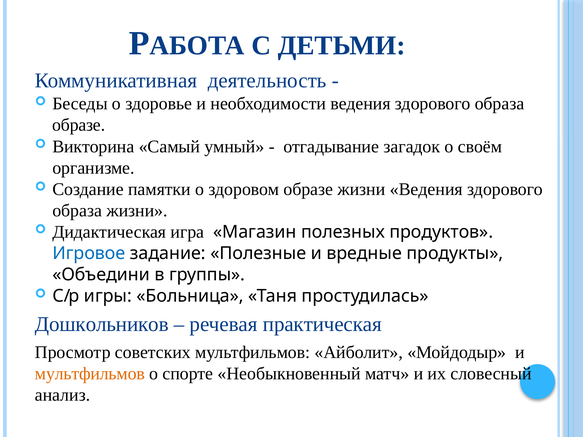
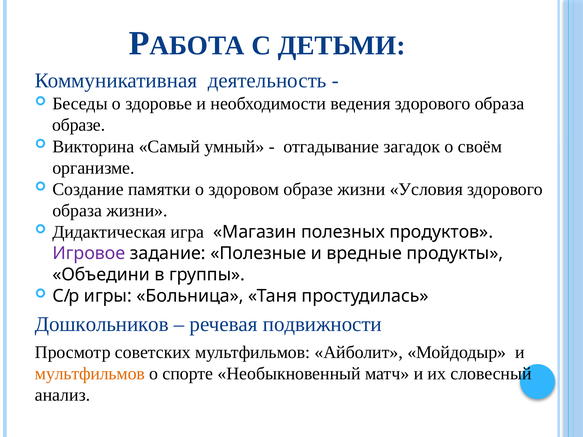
жизни Ведения: Ведения -> Условия (426, 189)
Игровое colour: blue -> purple (89, 253)
практическая: практическая -> подвижности (322, 325)
